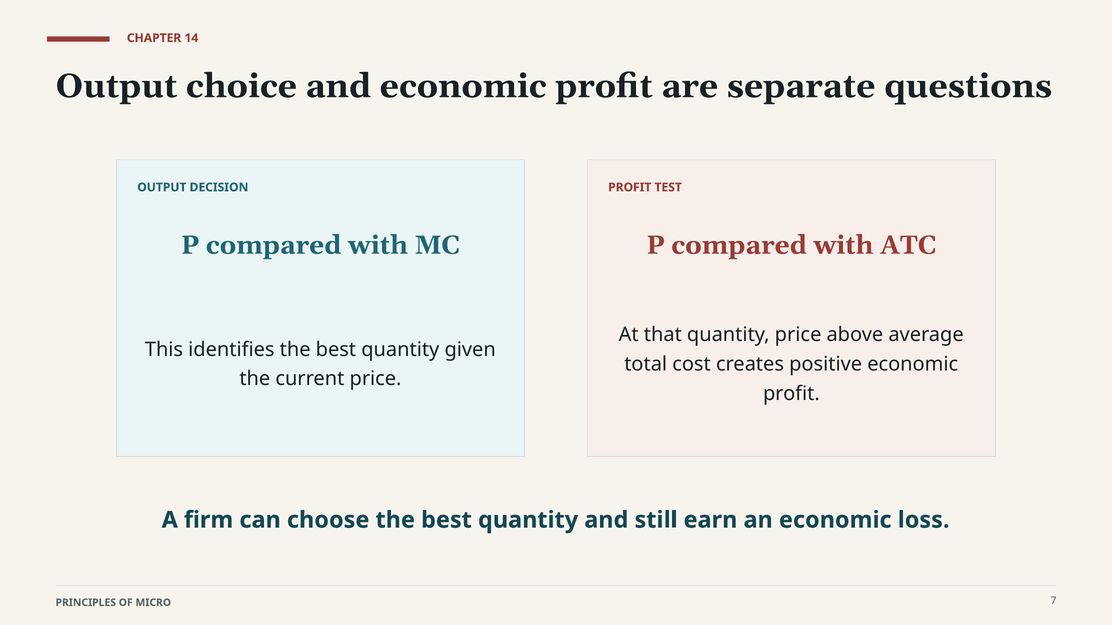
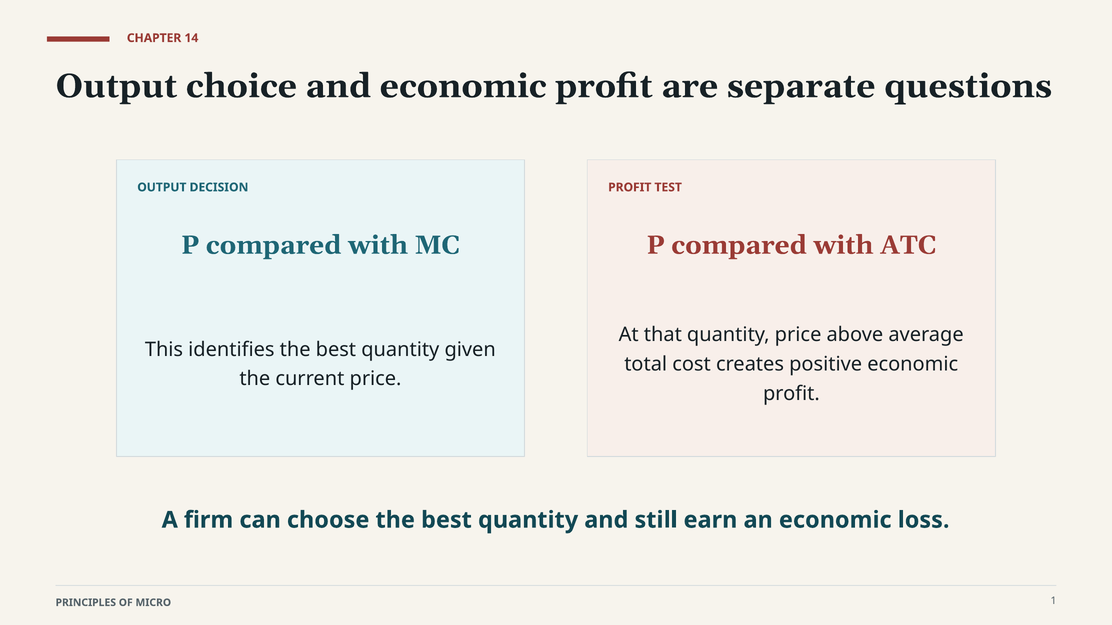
7: 7 -> 1 (1054, 601)
